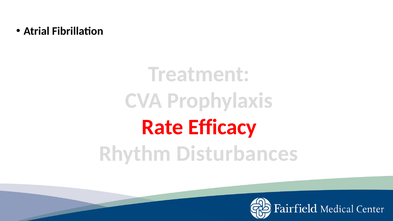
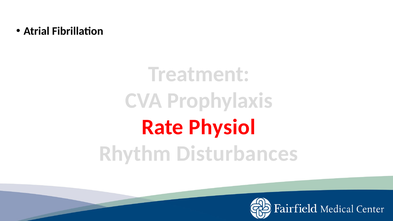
Efficacy: Efficacy -> Physiol (222, 127)
